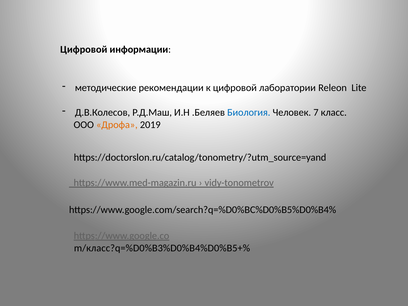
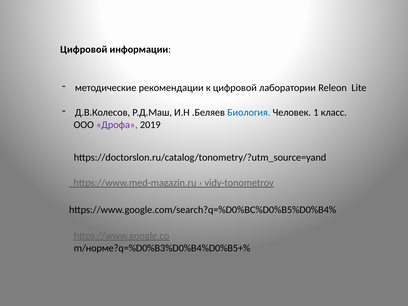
7: 7 -> 1 (316, 112)
Дрофа colour: orange -> purple (117, 125)
m/класс?q=%D0%B3%D0%B4%D0%B5+%: m/класс?q=%D0%B3%D0%B4%D0%B5+% -> m/норме?q=%D0%B3%D0%B4%D0%B5+% (162, 248)
